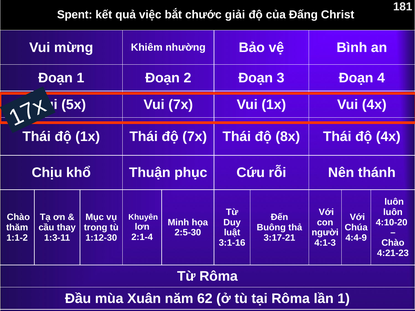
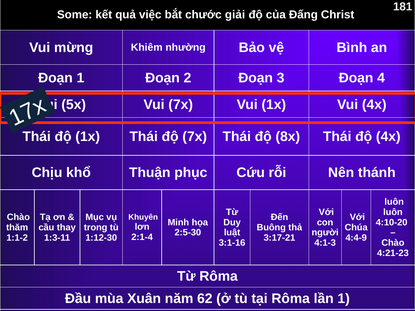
Spent: Spent -> Some (75, 15)
